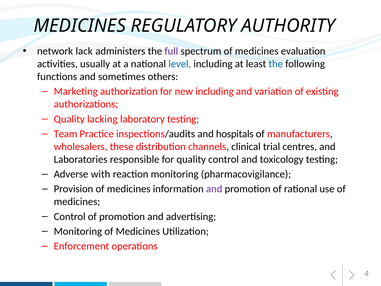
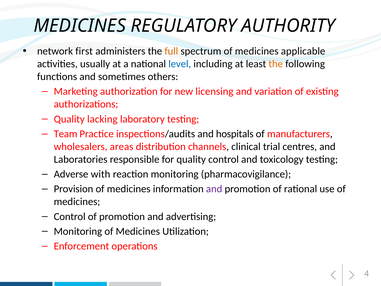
lack: lack -> first (84, 51)
full colour: purple -> orange (171, 51)
evaluation: evaluation -> applicable (303, 51)
the colour: blue -> orange (276, 64)
new including: including -> licensing (214, 91)
these: these -> areas (122, 146)
